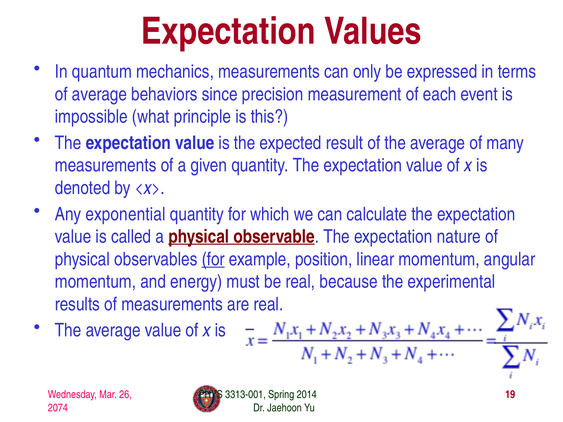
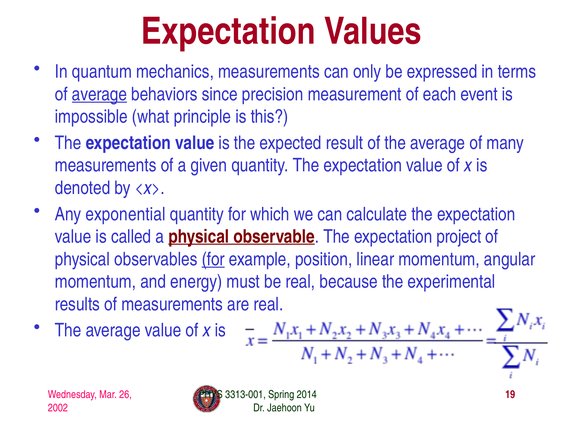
average underline: none -> present (99, 94)
nature: nature -> project (459, 237)
2074: 2074 -> 2002 (58, 408)
